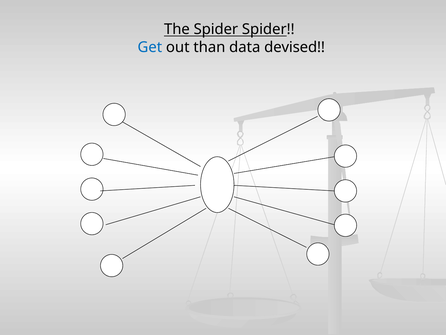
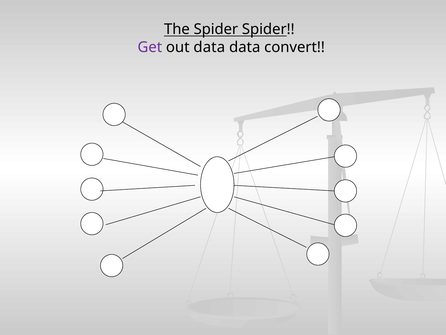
Get colour: blue -> purple (150, 47)
out than: than -> data (209, 47)
devised: devised -> convert (295, 47)
